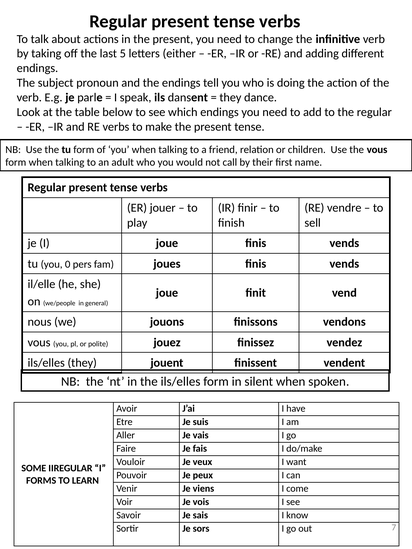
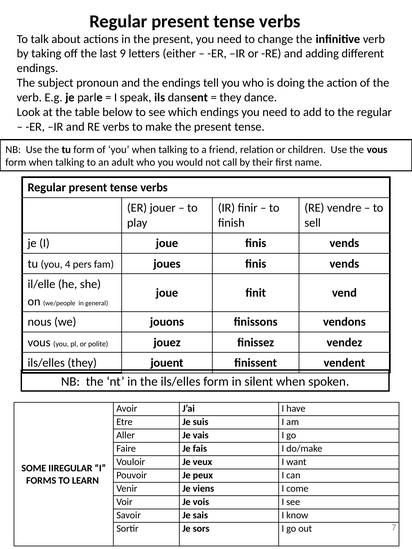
5: 5 -> 9 (123, 54)
0: 0 -> 4 (68, 264)
